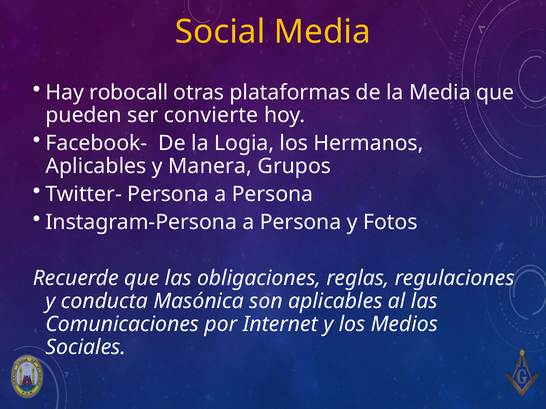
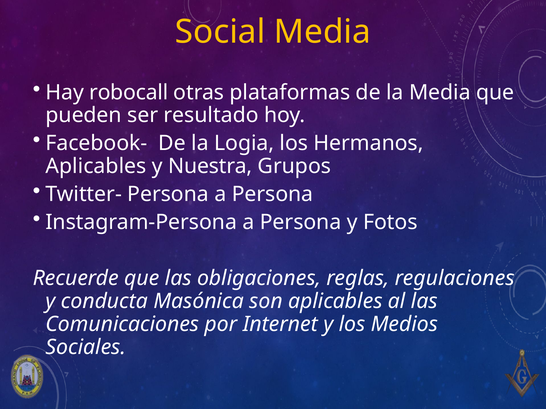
convierte: convierte -> resultado (211, 115)
Manera: Manera -> Nuestra (210, 166)
